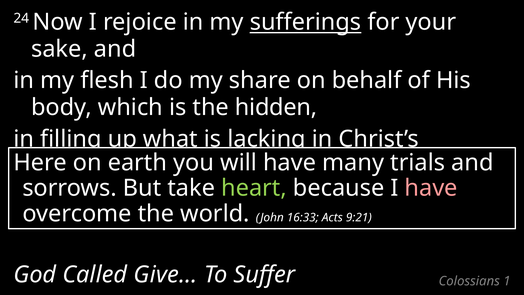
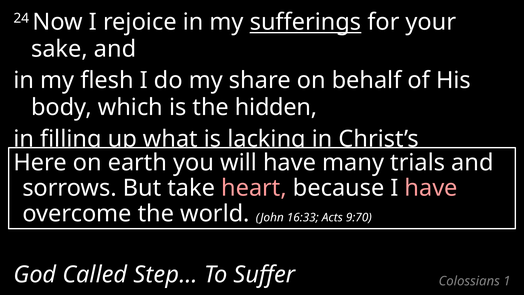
heart colour: light green -> pink (254, 188)
9:21: 9:21 -> 9:70 (359, 217)
Give…: Give… -> Step… (165, 275)
